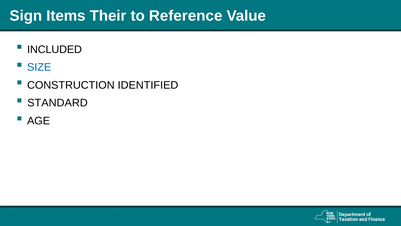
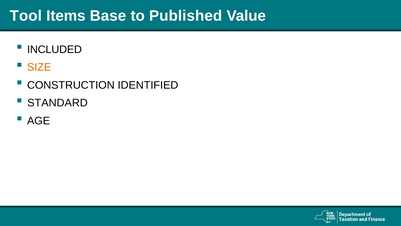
Sign: Sign -> Tool (26, 16)
Their: Their -> Base (108, 16)
Reference: Reference -> Published (186, 16)
SIZE colour: blue -> orange (39, 67)
